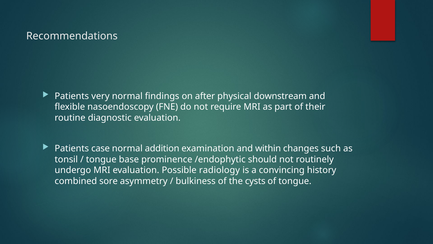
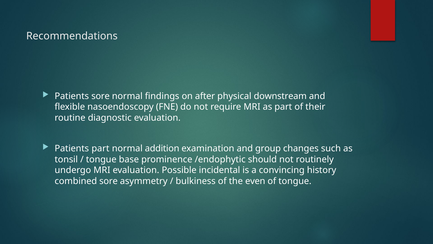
Patients very: very -> sore (101, 96)
Patients case: case -> part (100, 148)
within: within -> group (268, 148)
radiology: radiology -> incidental (220, 170)
cysts: cysts -> even (255, 181)
